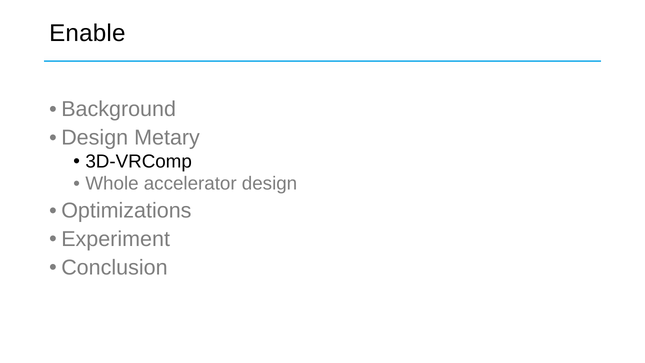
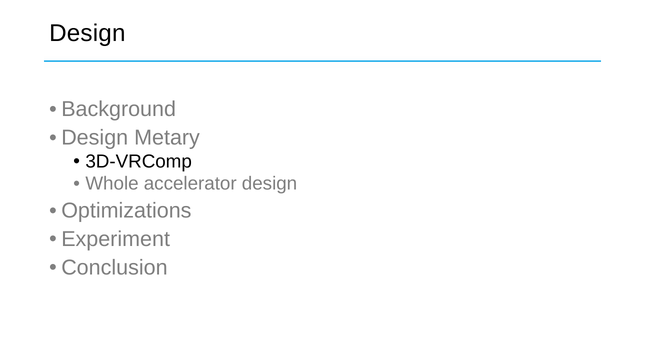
Enable: Enable -> Design (87, 33)
